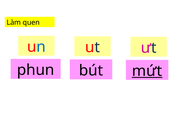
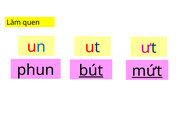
bút underline: none -> present (91, 71)
